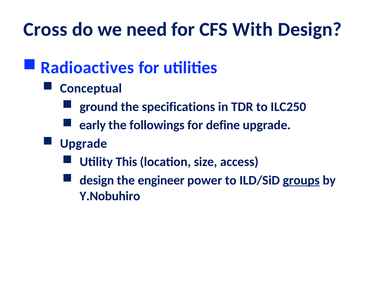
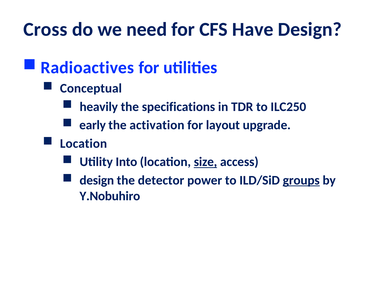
With: With -> Have (253, 29)
ground: ground -> heavily (99, 107)
followings: followings -> activation (157, 125)
define: define -> layout (223, 125)
Upgrade: Upgrade -> Location (83, 144)
This: This -> Into (126, 162)
size underline: none -> present (205, 162)
engineer: engineer -> detector (161, 180)
